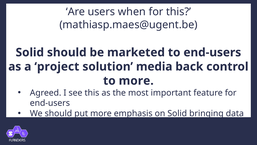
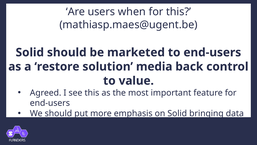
a project: project -> restore (57, 66)
to more: more -> value (136, 81)
